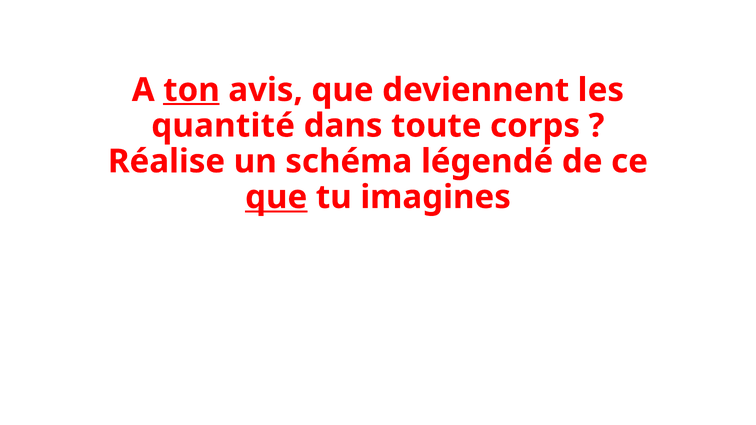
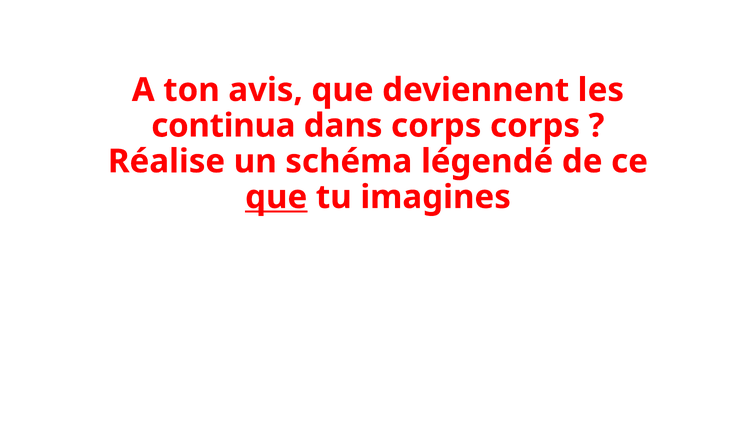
ton underline: present -> none (191, 90)
quantité: quantité -> continua (223, 126)
dans toute: toute -> corps (436, 126)
